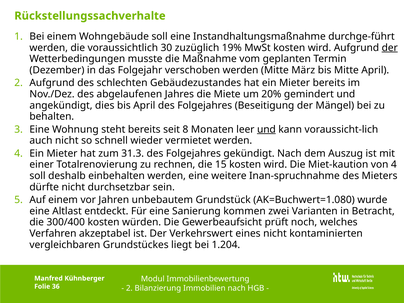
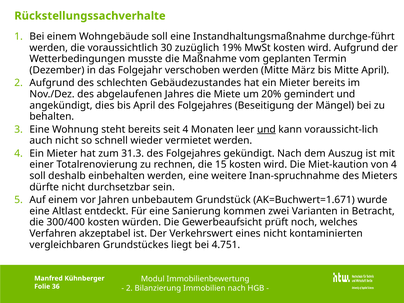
der underline: present -> none (390, 48)
seit 8: 8 -> 4 (185, 129)
AK=Buchwert=1.080: AK=Buchwert=1.080 -> AK=Buchwert=1.671 (304, 200)
1.204: 1.204 -> 4.751 (226, 245)
